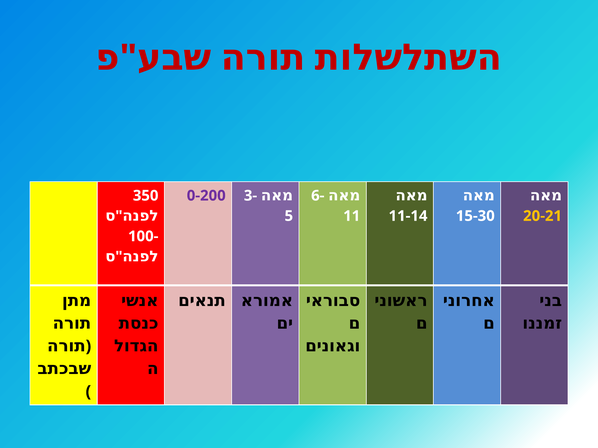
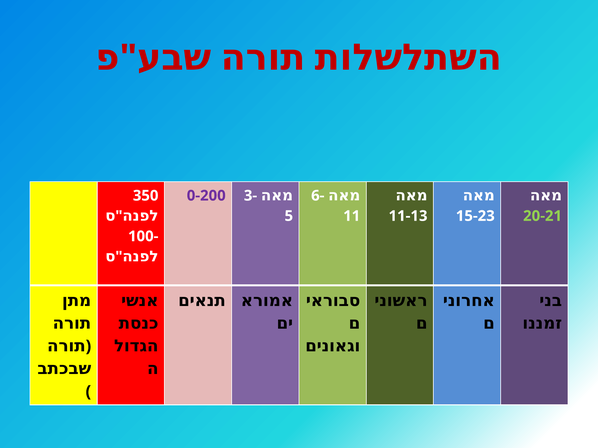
11-14: 11-14 -> 11-13 (408, 216)
15-30: 15-30 -> 15-23 (475, 216)
20-21 colour: yellow -> light green (543, 216)
